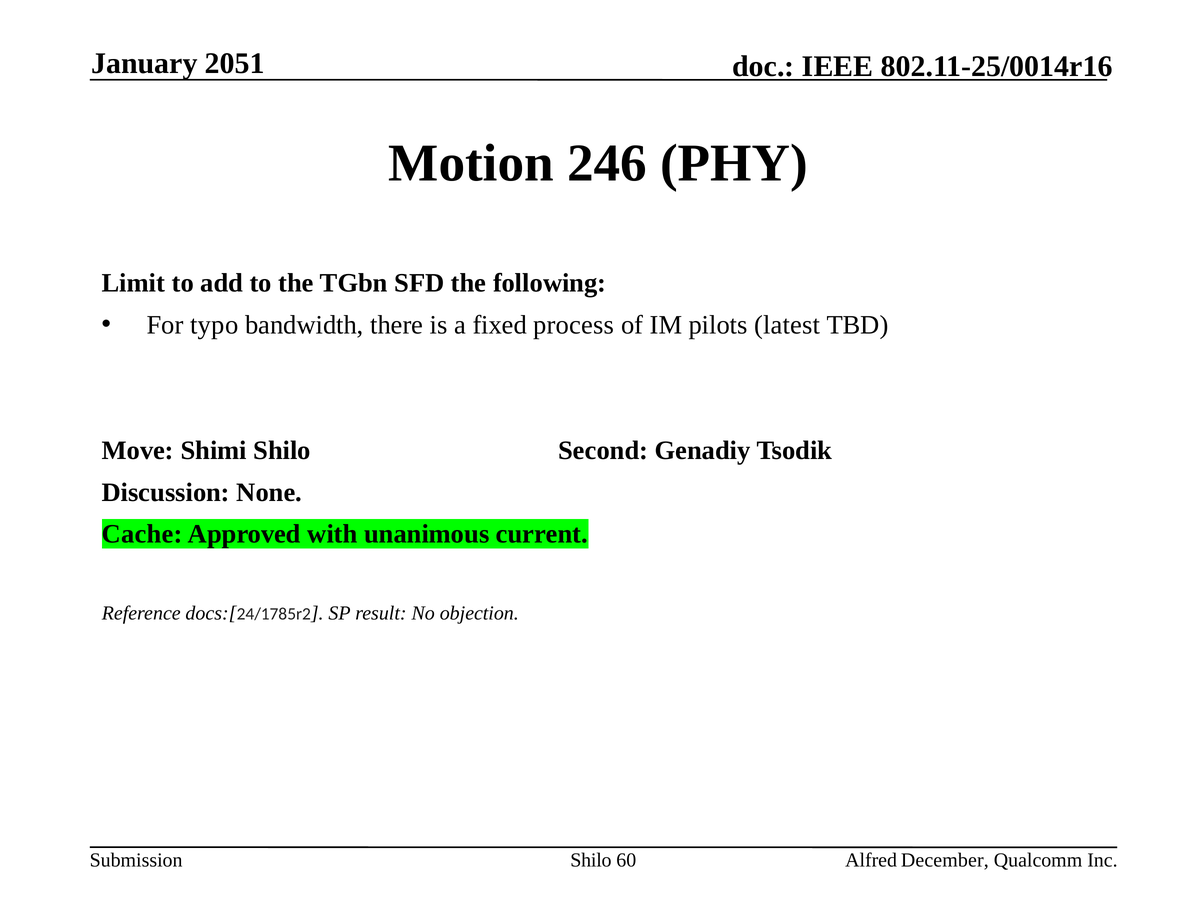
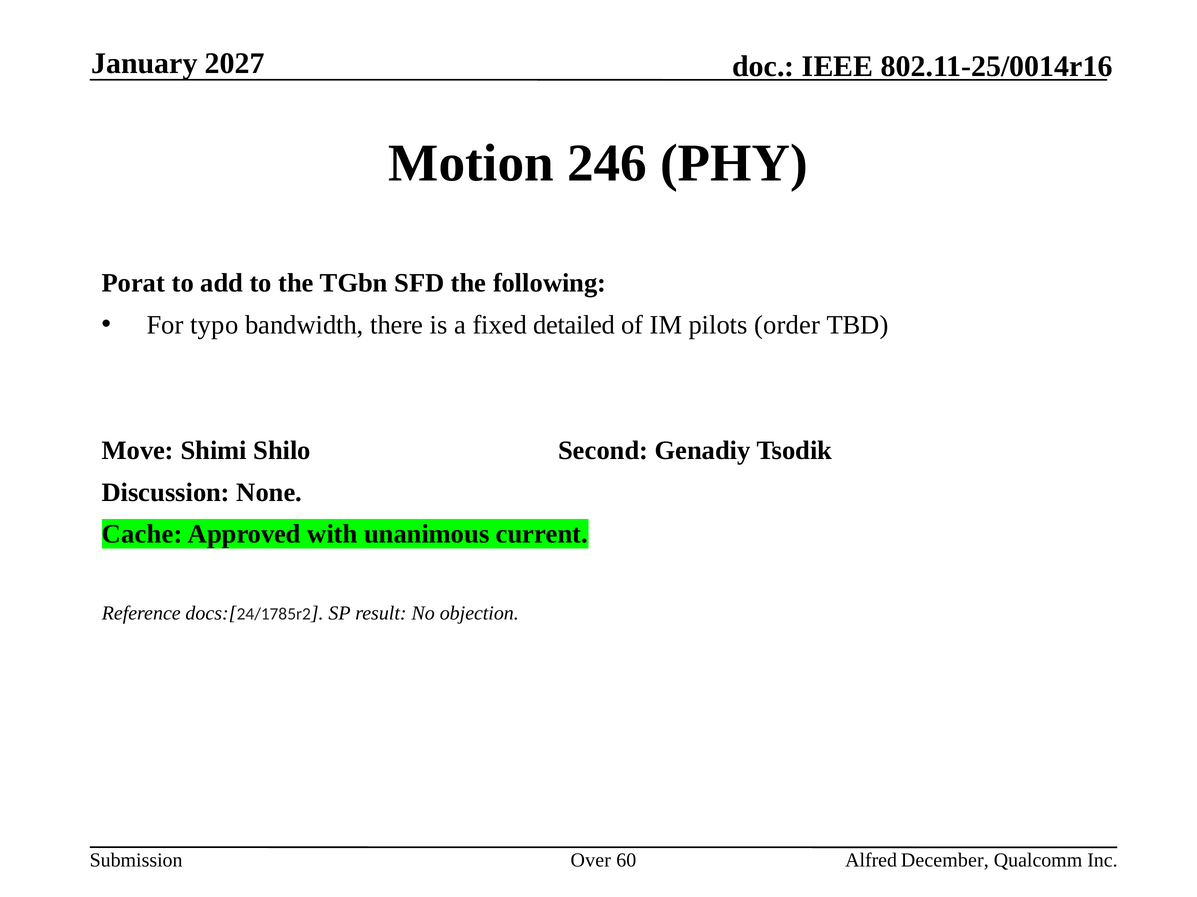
2051: 2051 -> 2027 (235, 63)
Limit: Limit -> Porat (133, 283)
process: process -> detailed (574, 325)
latest: latest -> order (787, 325)
Shilo: Shilo -> Over (591, 861)
